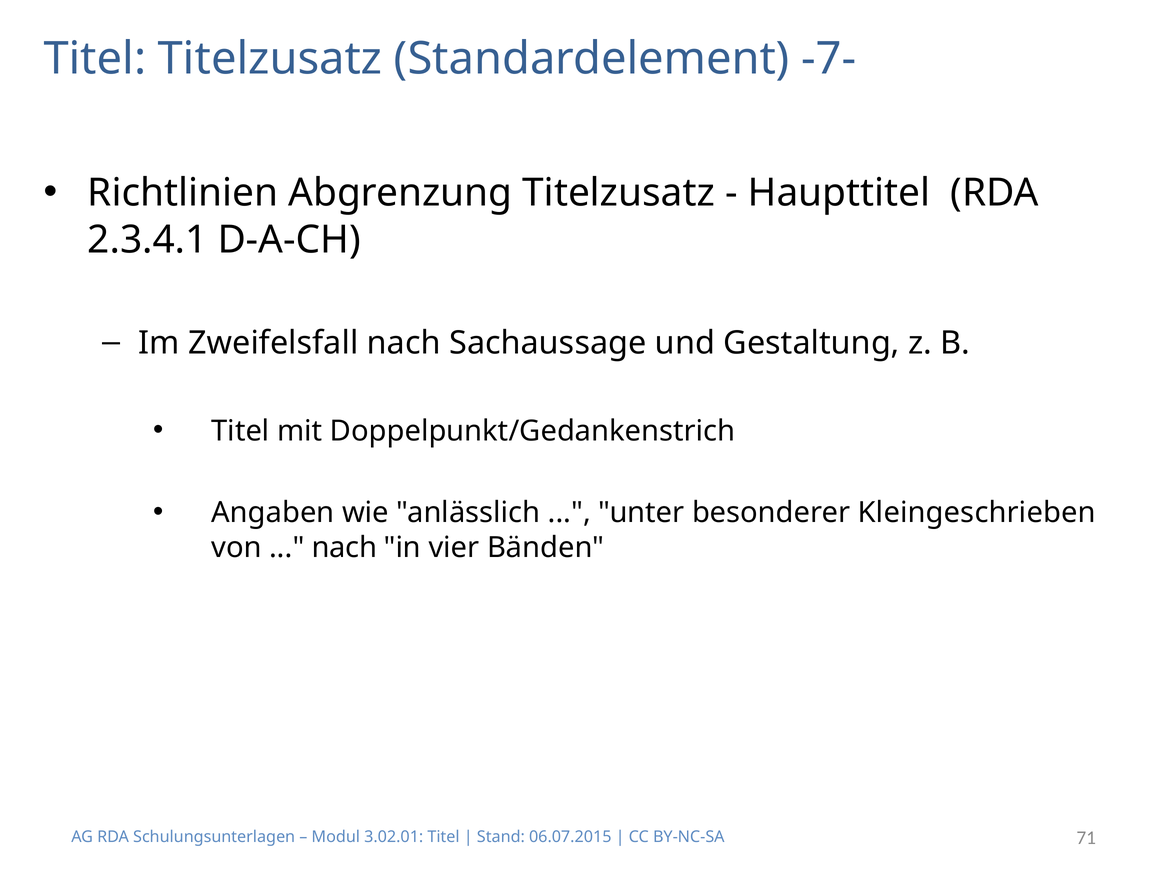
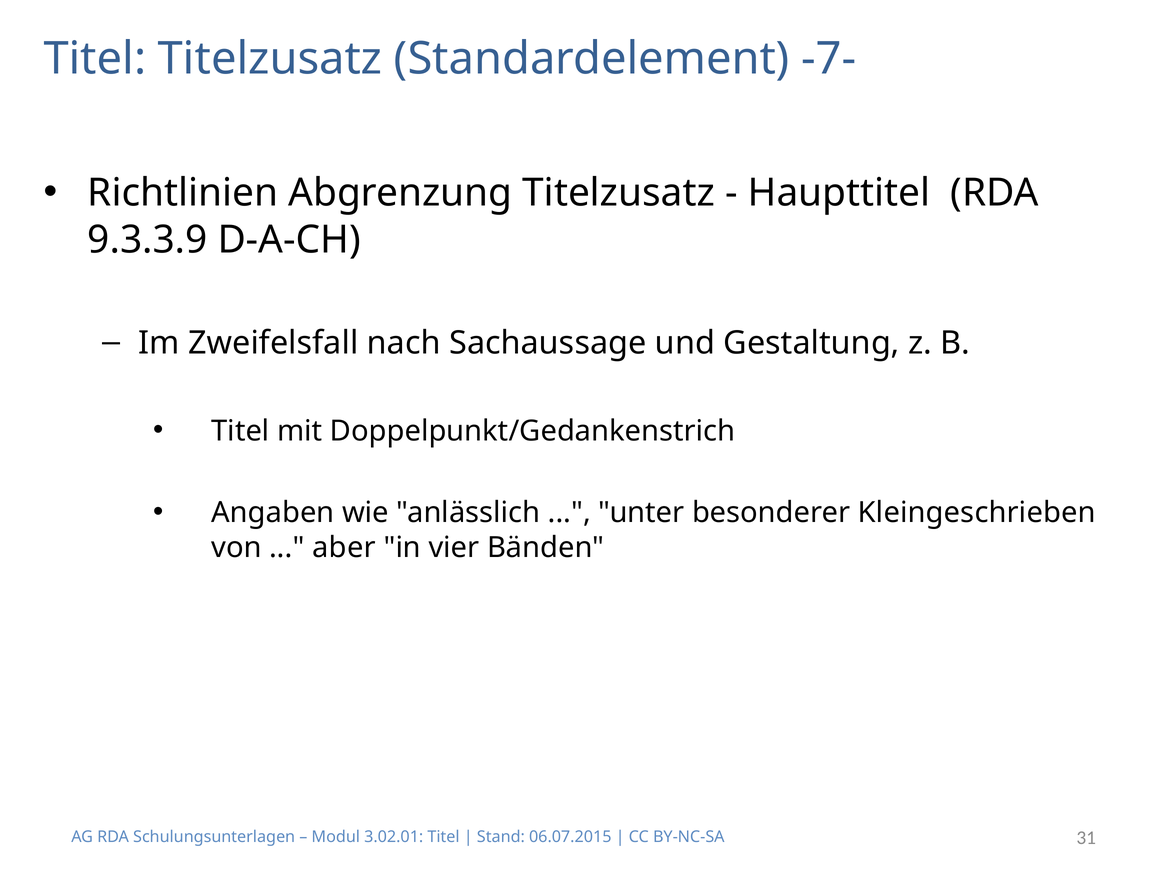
2.3.4.1: 2.3.4.1 -> 9.3.3.9 (148, 240)
nach: nach -> aber (344, 547)
71: 71 -> 31 (1086, 837)
